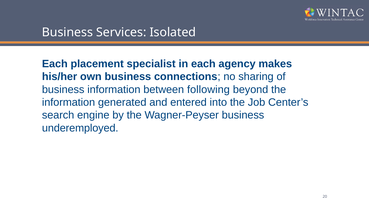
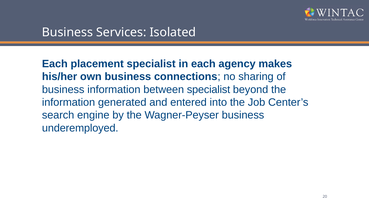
between following: following -> specialist (209, 90)
